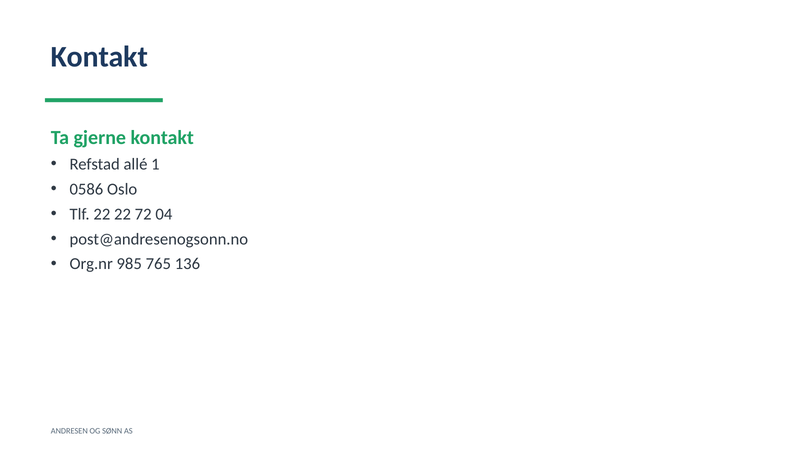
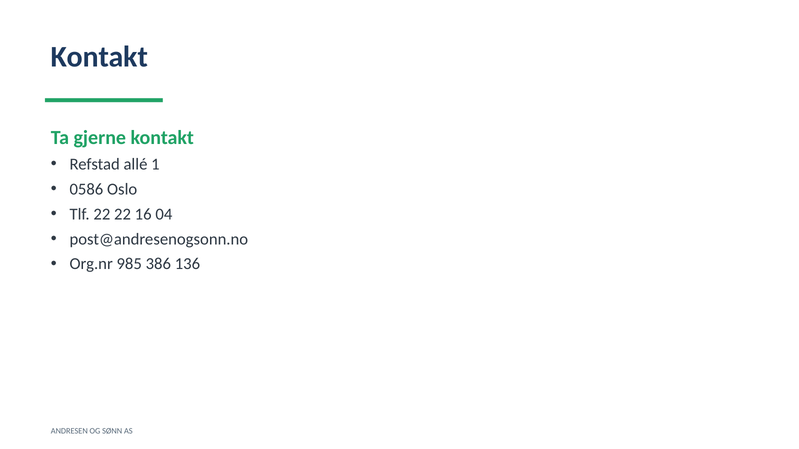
72: 72 -> 16 (143, 214)
765: 765 -> 386 (158, 264)
